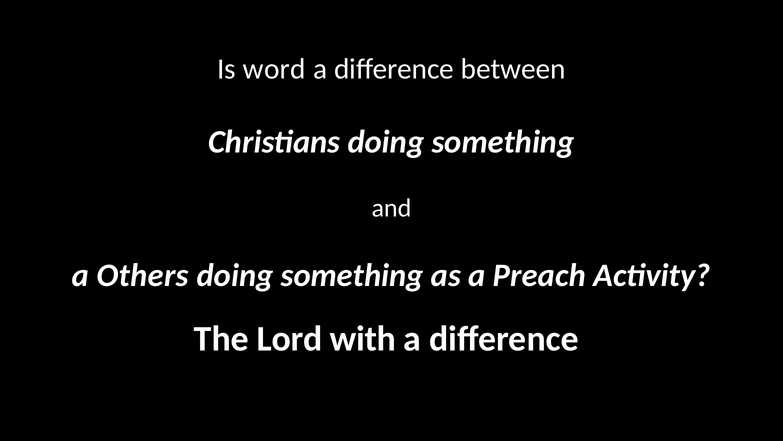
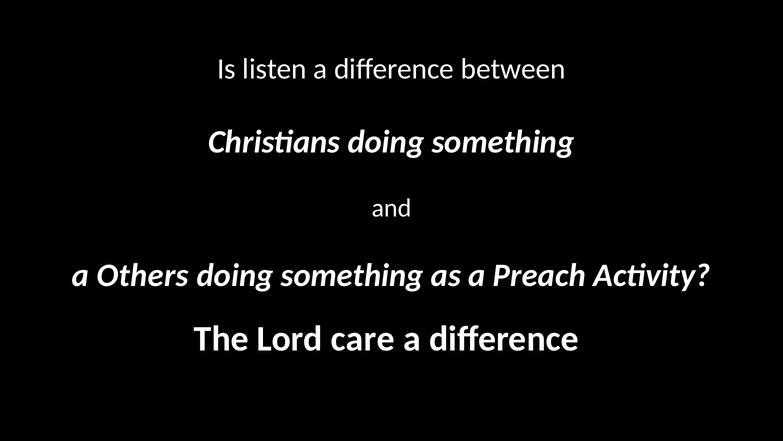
word: word -> listen (275, 69)
with: with -> care (363, 338)
